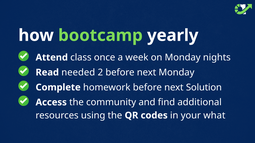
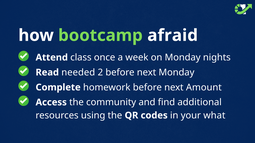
yearly: yearly -> afraid (173, 35)
Solution: Solution -> Amount (204, 88)
